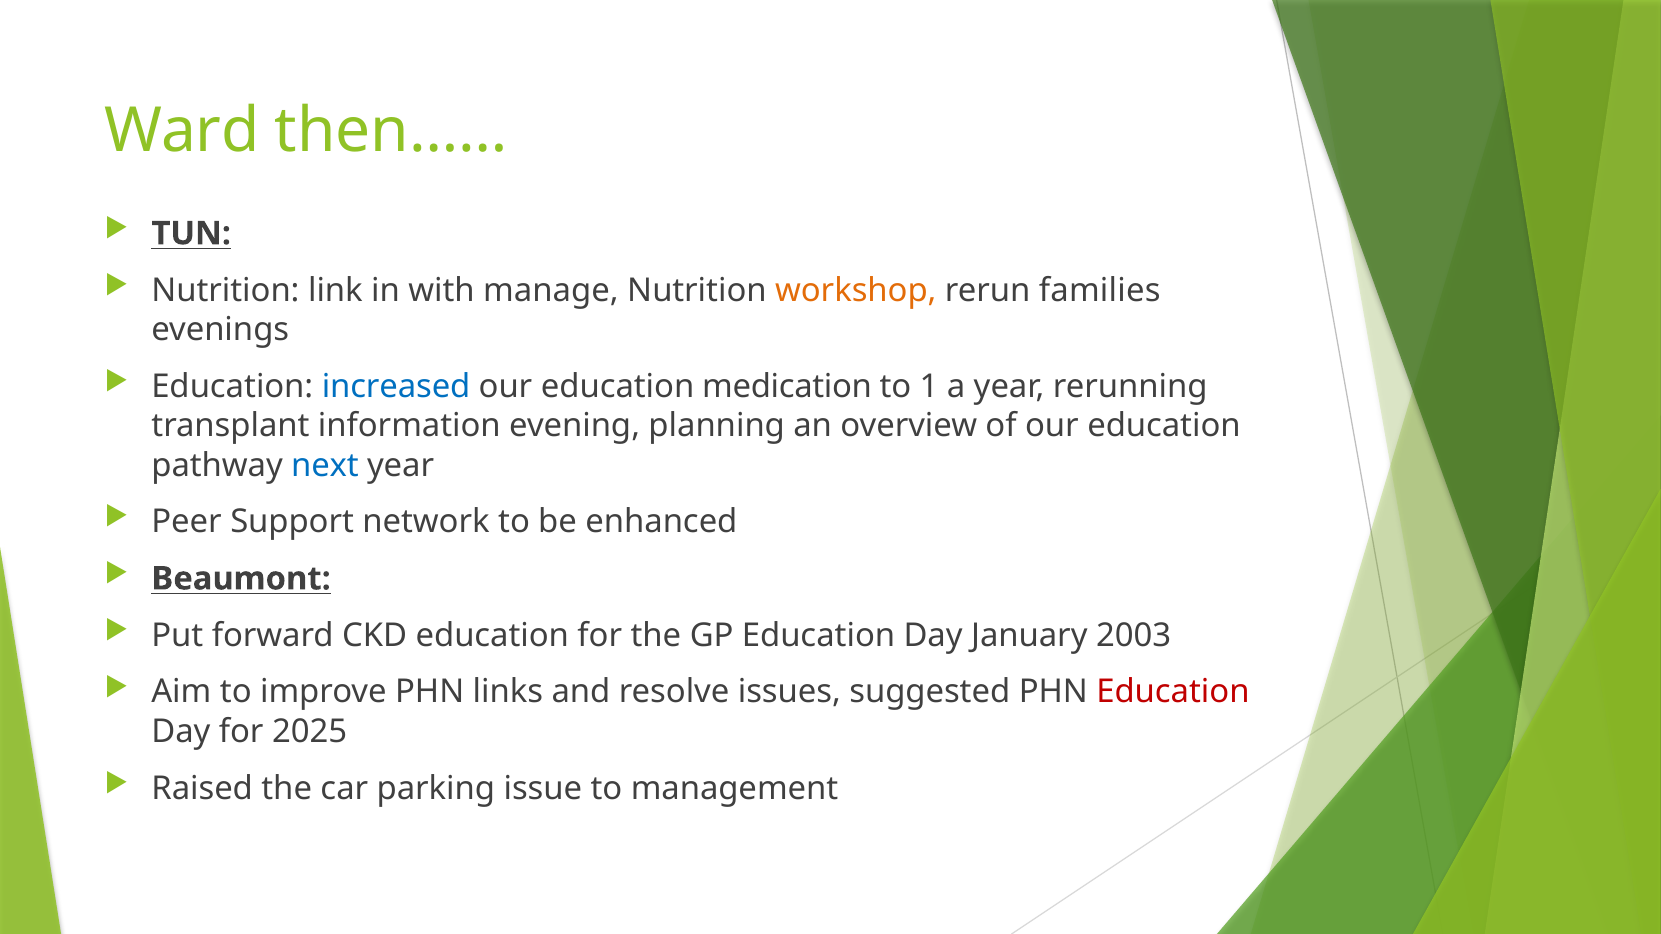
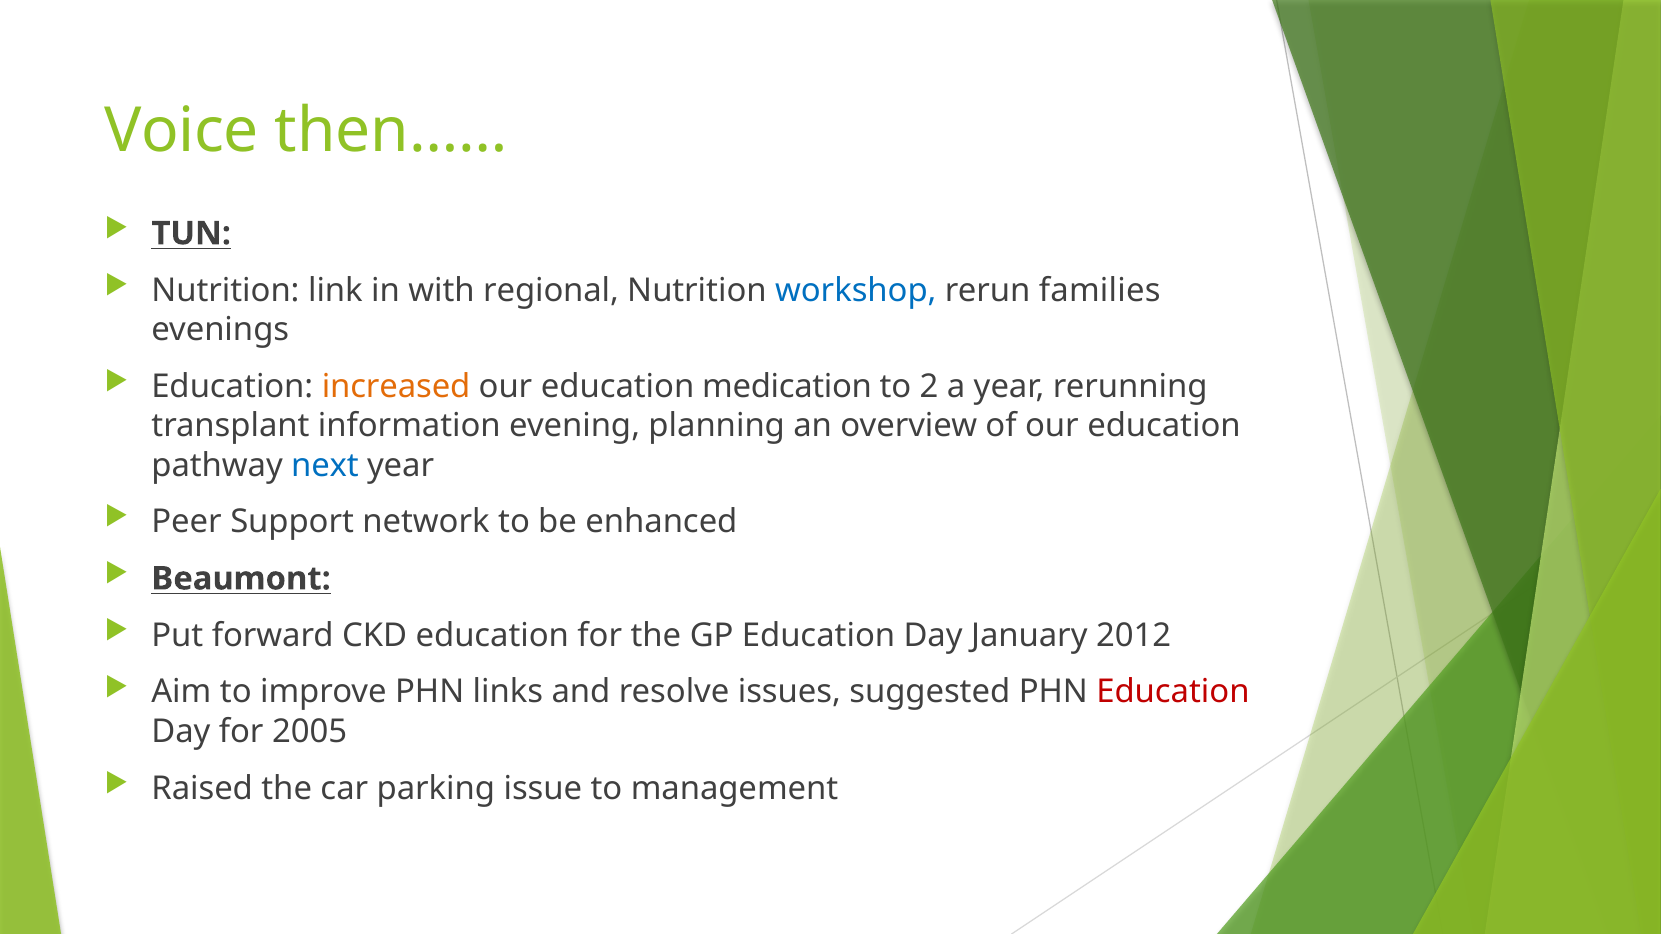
Ward: Ward -> Voice (182, 131)
manage: manage -> regional (551, 290)
workshop colour: orange -> blue (856, 290)
increased colour: blue -> orange (396, 386)
1: 1 -> 2 (929, 386)
2003: 2003 -> 2012 (1134, 636)
2025: 2025 -> 2005 (310, 732)
